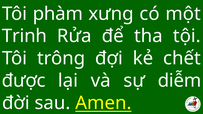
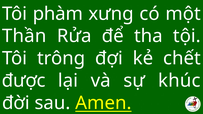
Trinh: Trinh -> Thần (24, 36)
diễm: diễm -> khúc (179, 81)
